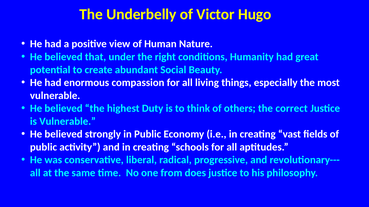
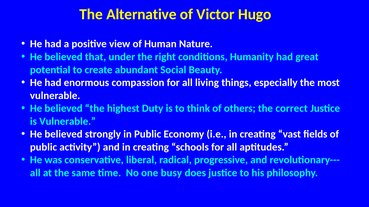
Underbelly: Underbelly -> Alternative (141, 14)
from: from -> busy (171, 173)
